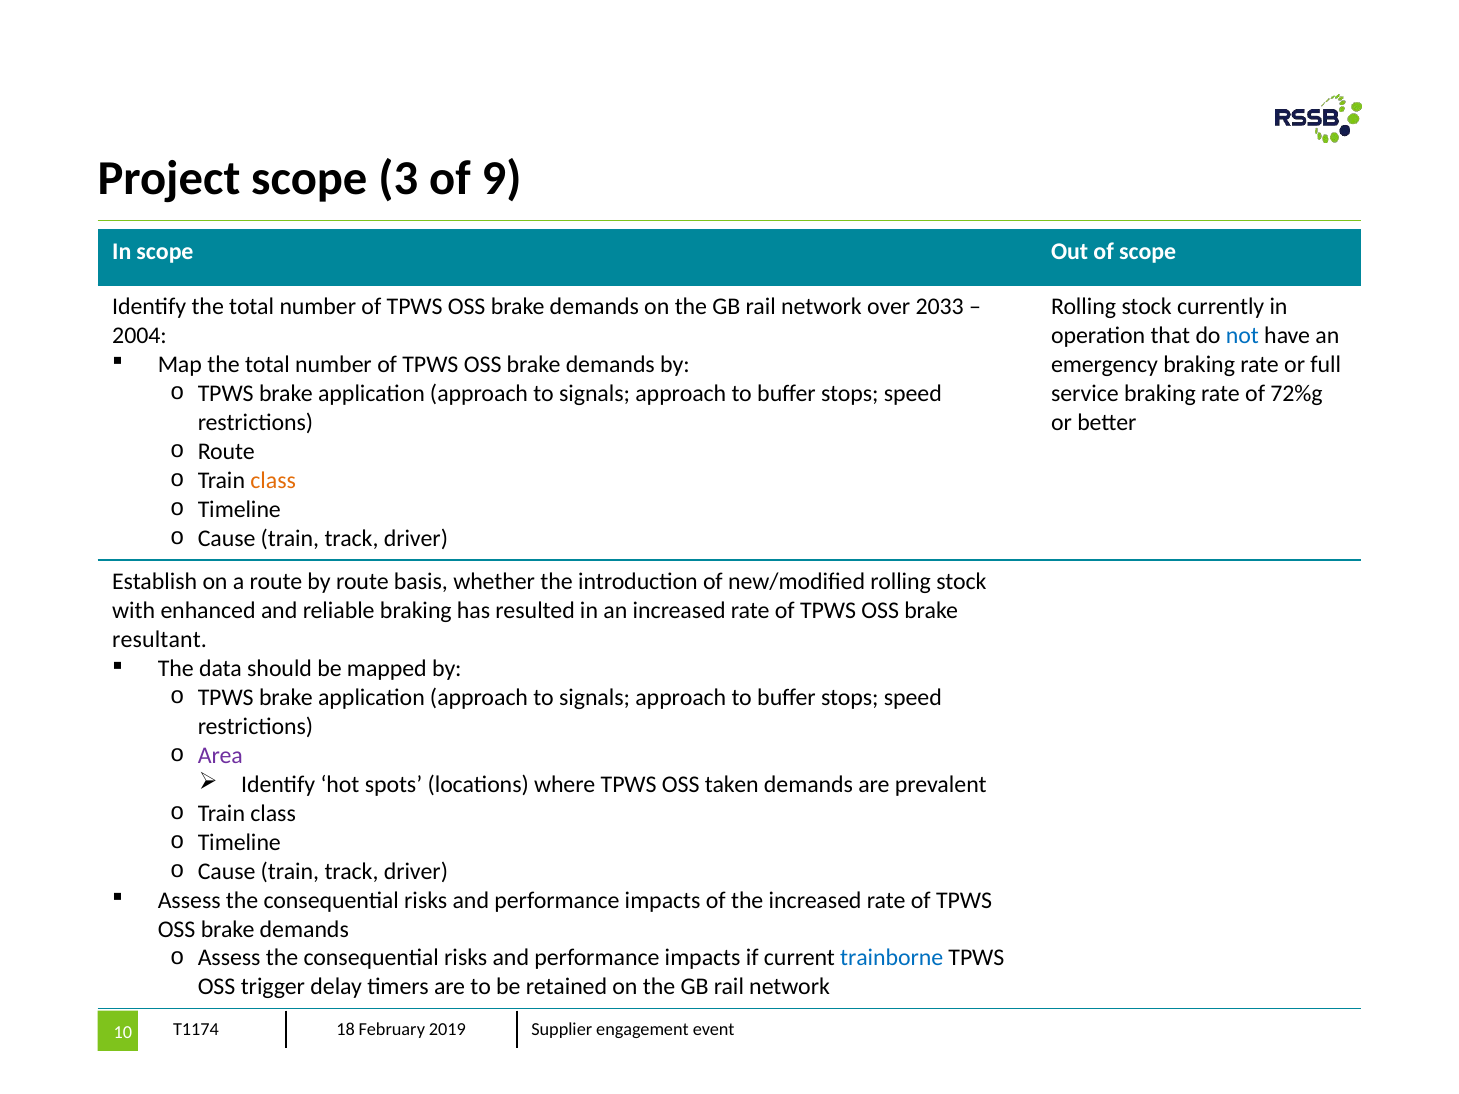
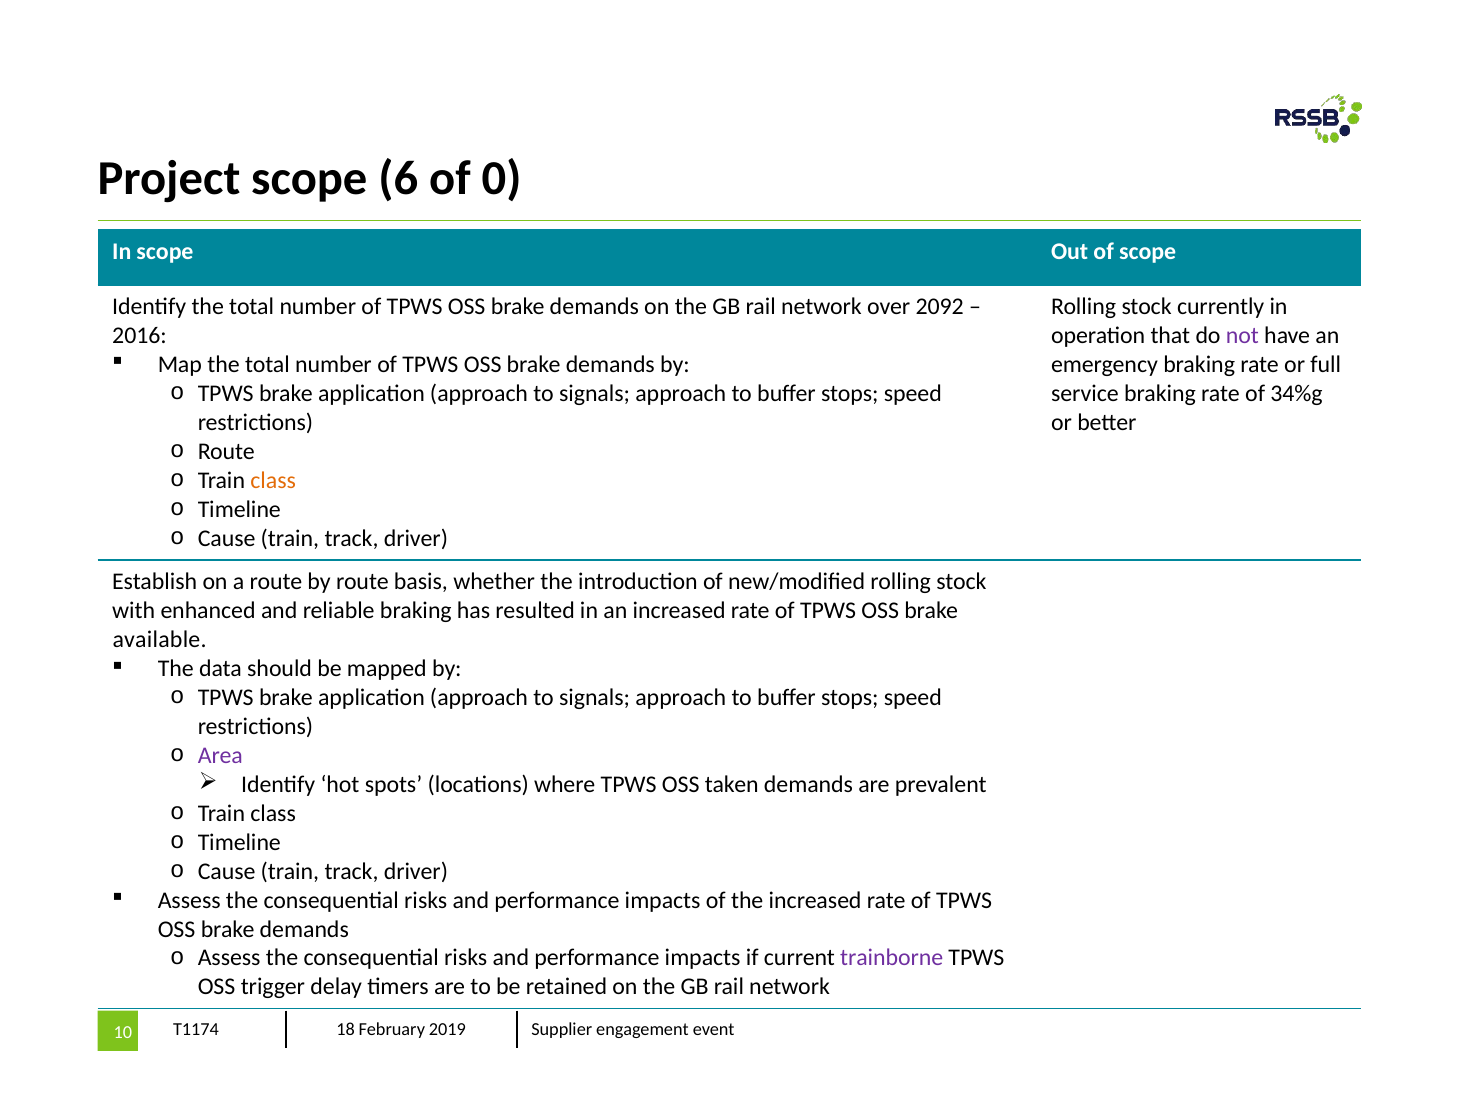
3: 3 -> 6 (398, 178)
9: 9 -> 0 (502, 178)
2033: 2033 -> 2092 (940, 307)
2004: 2004 -> 2016 (139, 336)
not colour: blue -> purple (1242, 336)
72%g: 72%g -> 34%g (1297, 394)
resultant: resultant -> available (160, 640)
trainborne colour: blue -> purple (892, 958)
